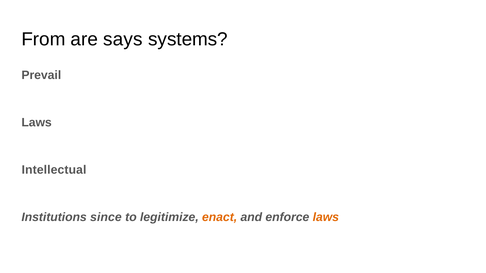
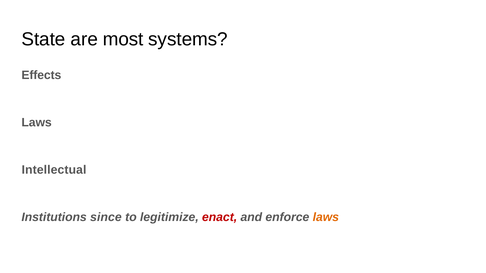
From: From -> State (43, 39)
says: says -> most (123, 39)
Prevail: Prevail -> Effects (41, 75)
enact colour: orange -> red (220, 218)
